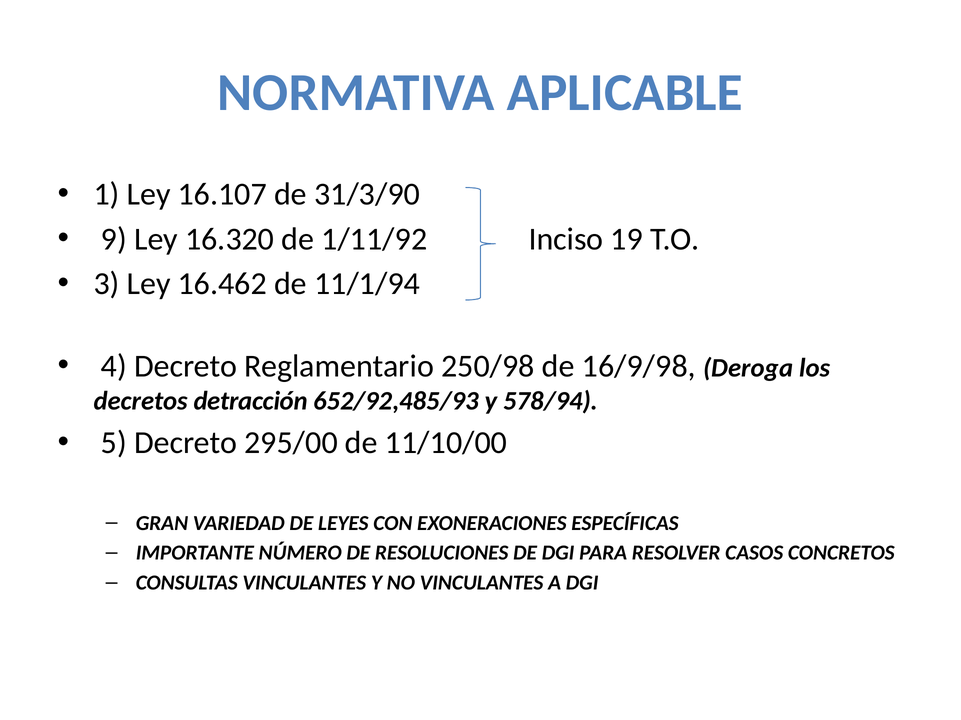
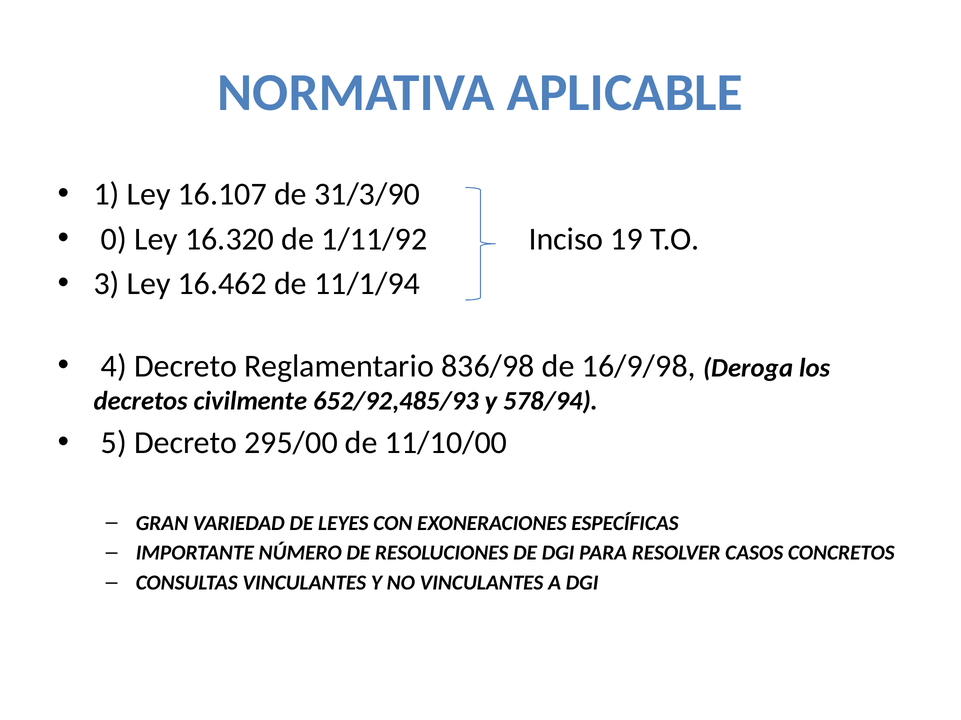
9: 9 -> 0 (114, 239)
250/98: 250/98 -> 836/98 (488, 366)
detracción: detracción -> civilmente (251, 401)
